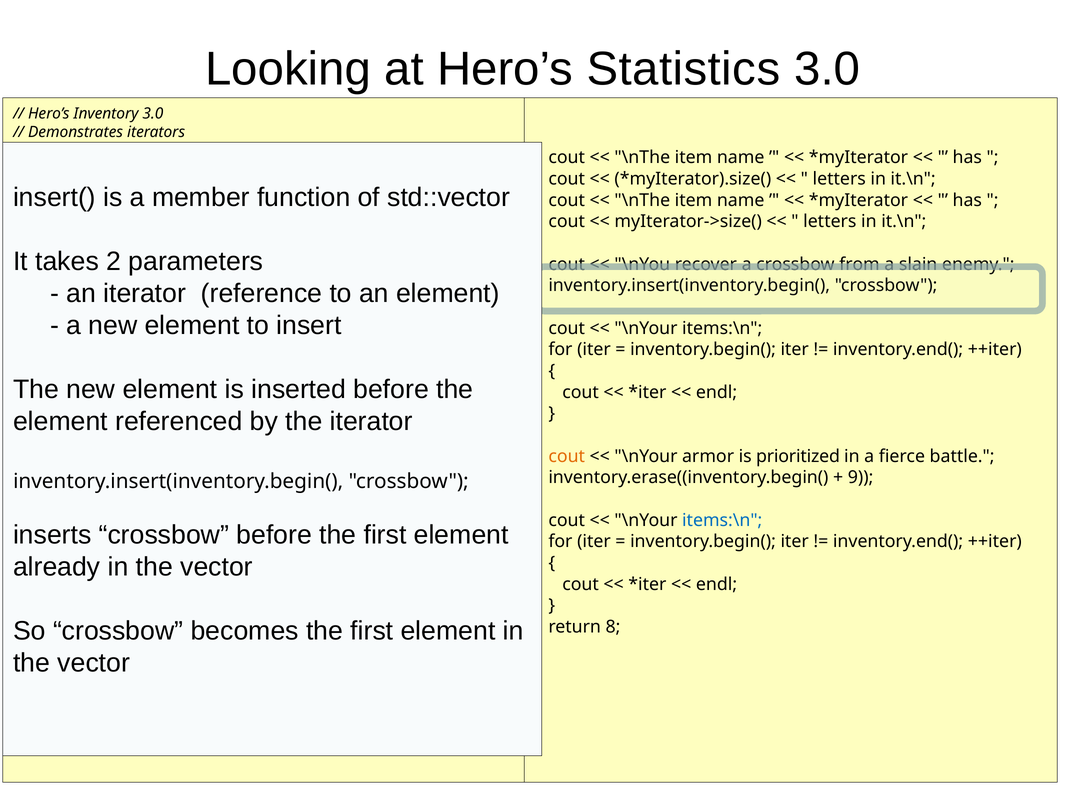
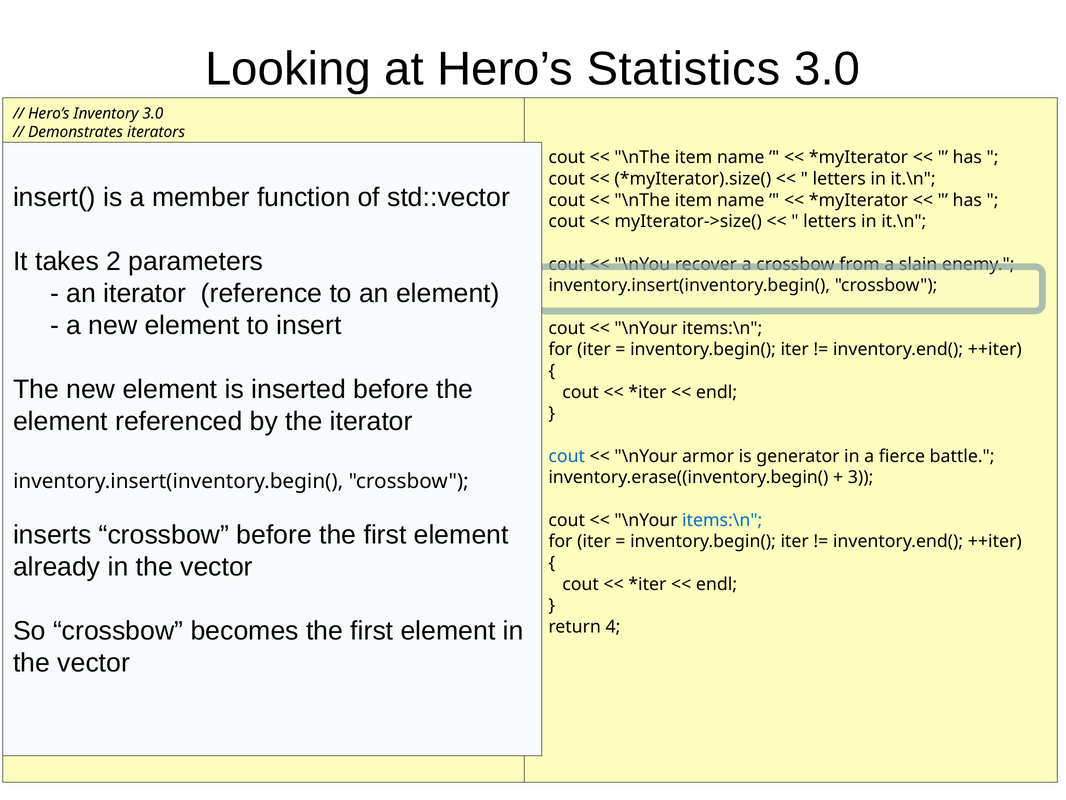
cout colour: orange -> blue (567, 456)
prioritized: prioritized -> generator (798, 456)
9: 9 -> 3 (861, 477)
8: 8 -> 4 (613, 626)
